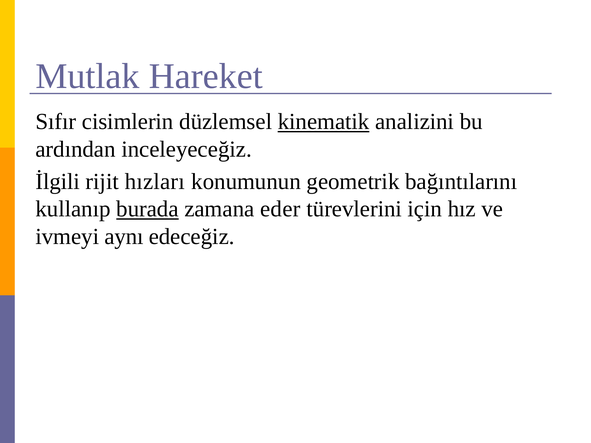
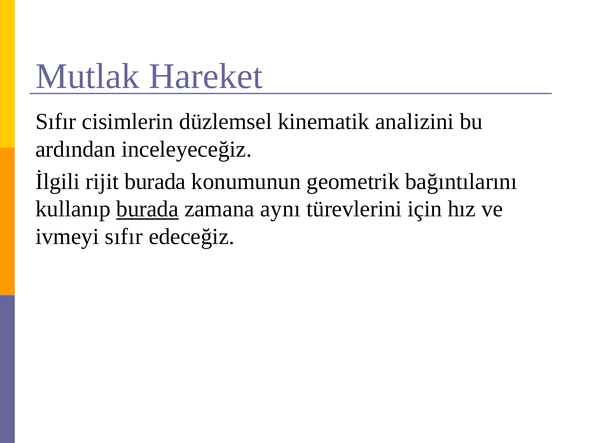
kinematik underline: present -> none (324, 122)
rijit hızları: hızları -> burada (155, 182)
eder: eder -> aynı (280, 209)
ivmeyi aynı: aynı -> sıfır (124, 237)
